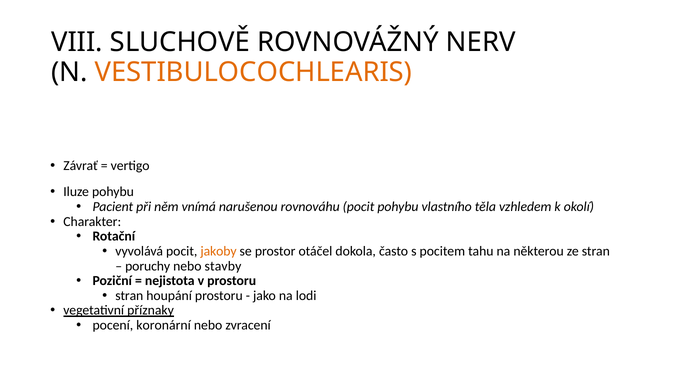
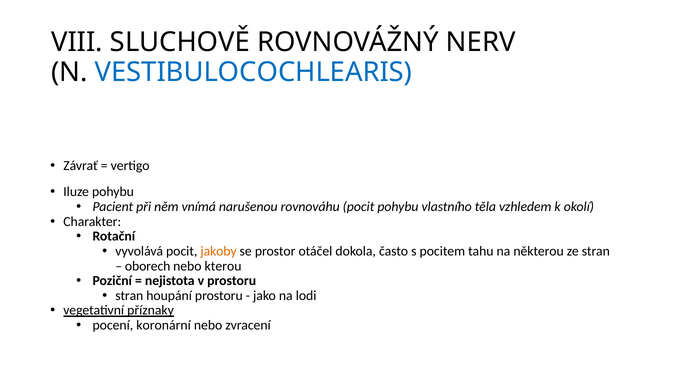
VESTIBULOCOCHLEARIS colour: orange -> blue (253, 72)
poruchy: poruchy -> oborech (148, 266)
stavby: stavby -> kterou (223, 266)
